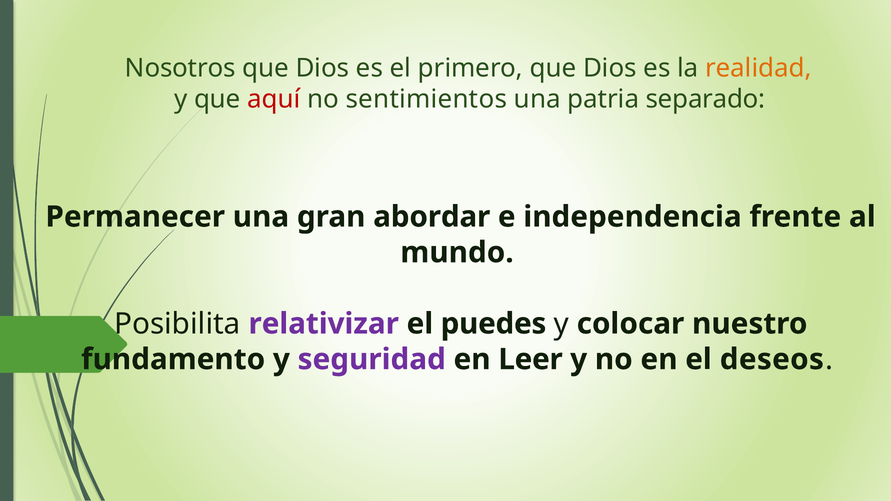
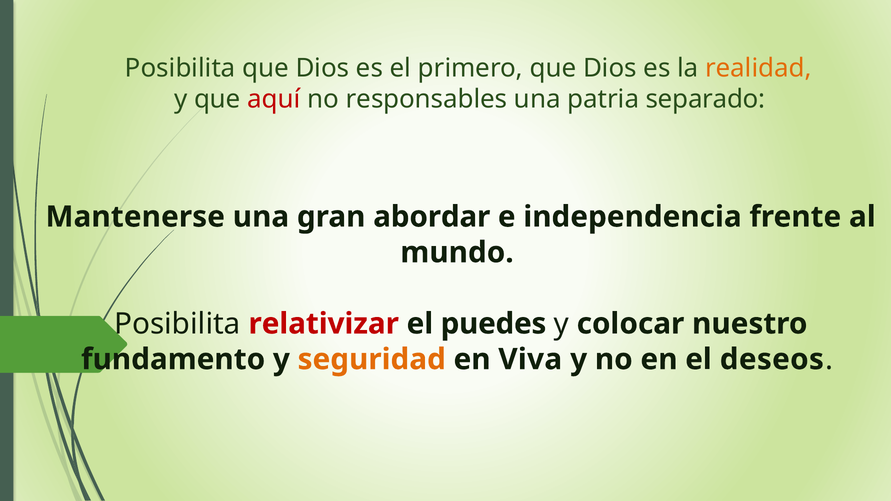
Nosotros: Nosotros -> Posibilita (180, 68)
sentimientos: sentimientos -> responsables (427, 99)
Permanecer: Permanecer -> Mantenerse (135, 217)
relativizar colour: purple -> red (324, 324)
seguridad colour: purple -> orange (372, 359)
Leer: Leer -> Viva (530, 359)
